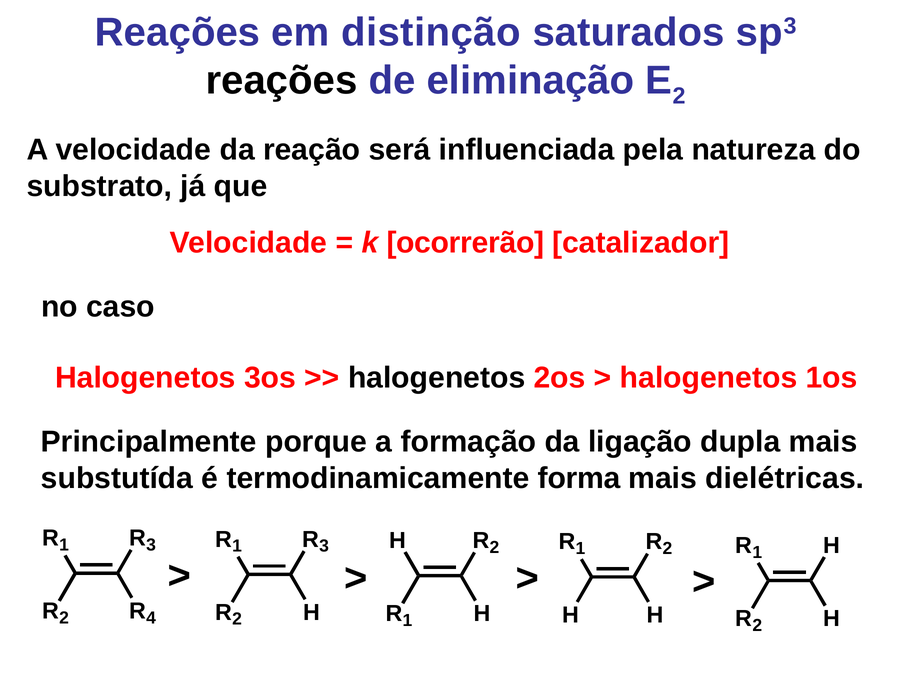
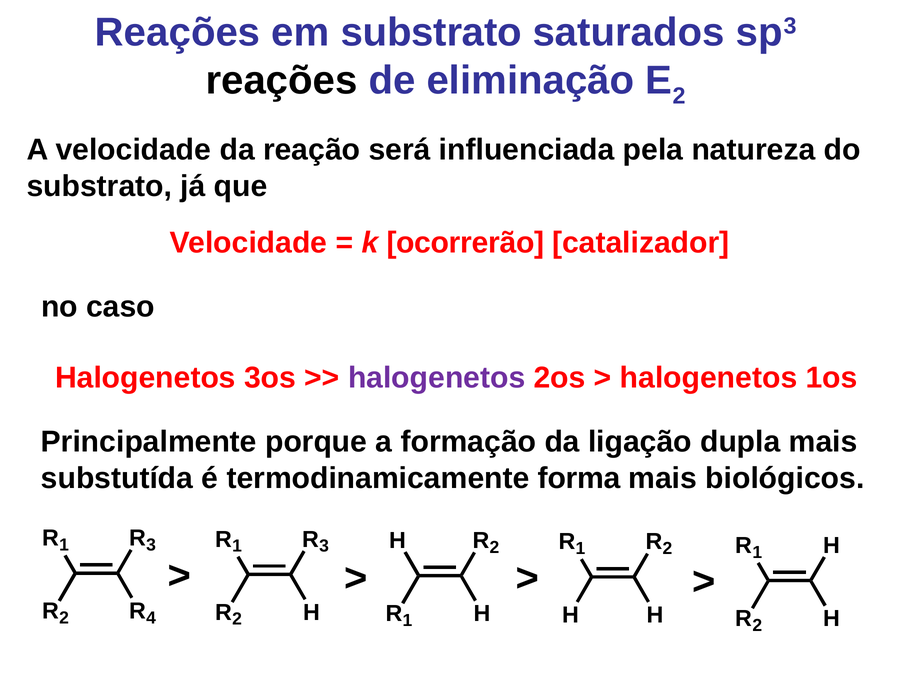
em distinção: distinção -> substrato (431, 32)
halogenetos colour: black -> purple (437, 378)
dielétricas: dielétricas -> biológicos (785, 478)
